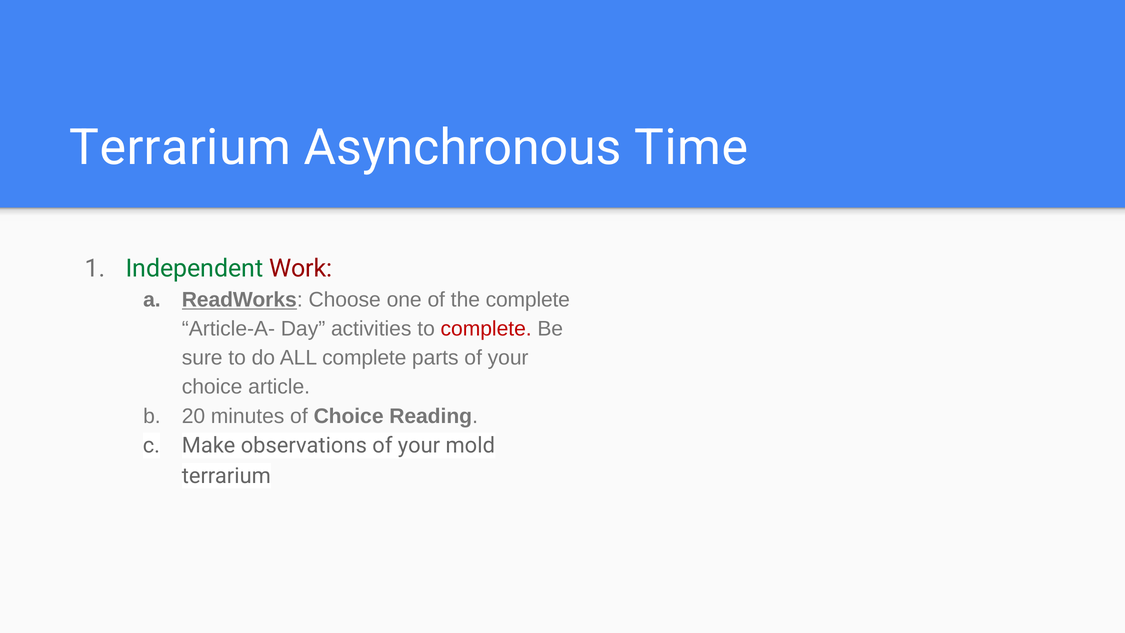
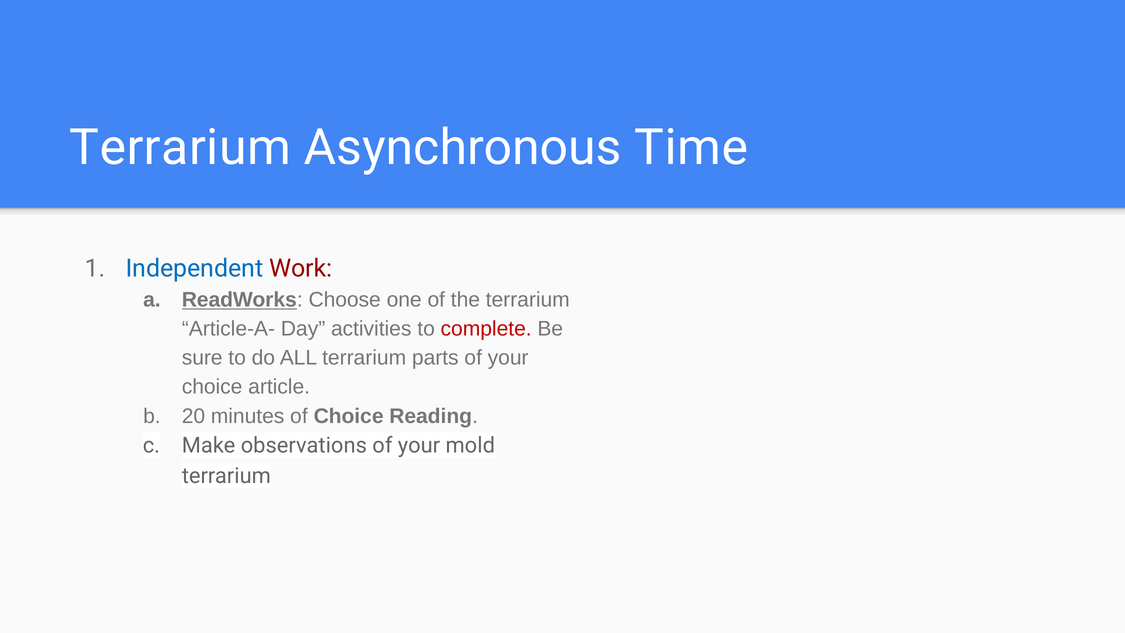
Independent colour: green -> blue (194, 269)
the complete: complete -> terrarium (528, 300)
ALL complete: complete -> terrarium (364, 358)
